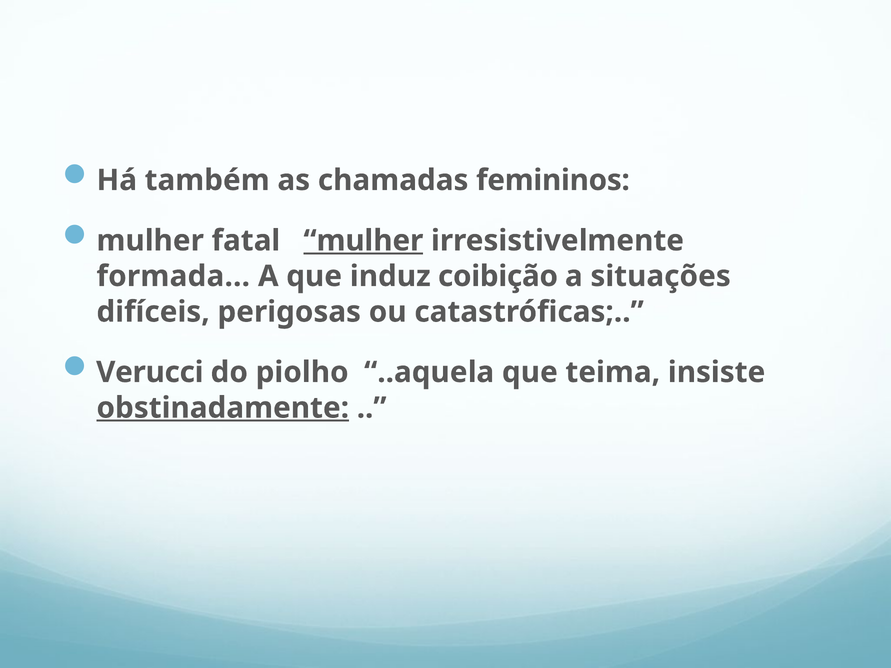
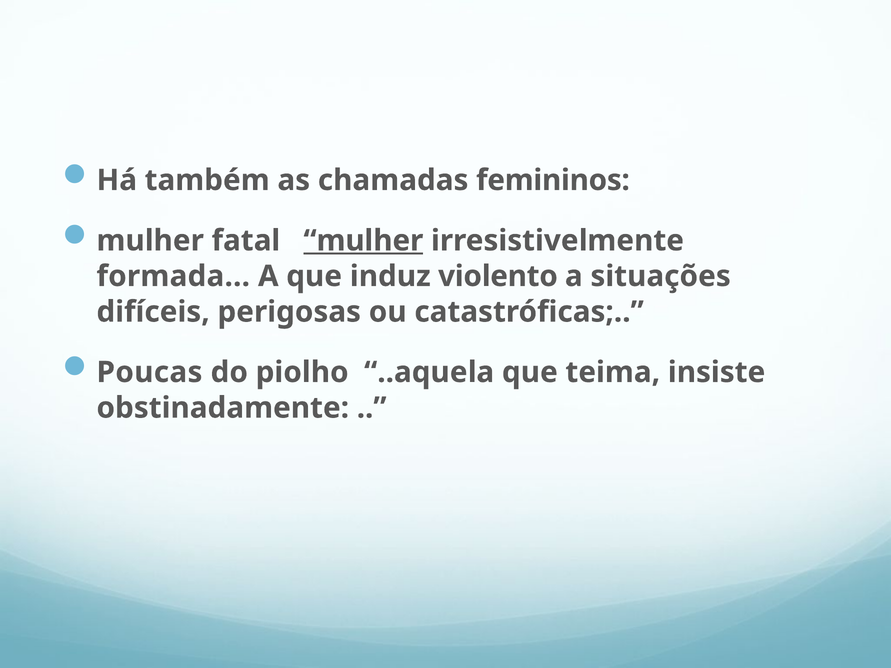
coibição: coibição -> violento (498, 276)
Verucci: Verucci -> Poucas (150, 372)
obstinadamente underline: present -> none (223, 408)
